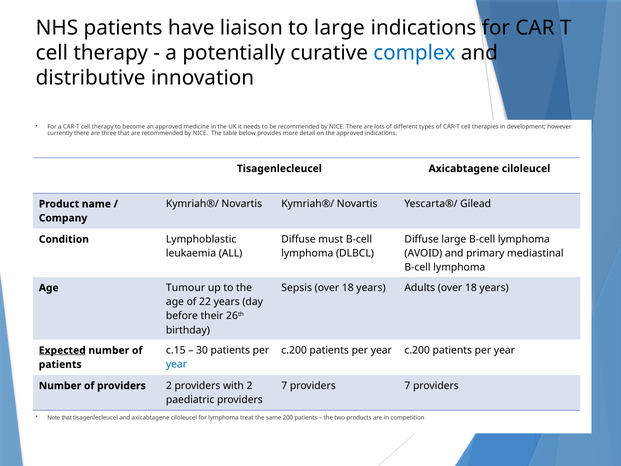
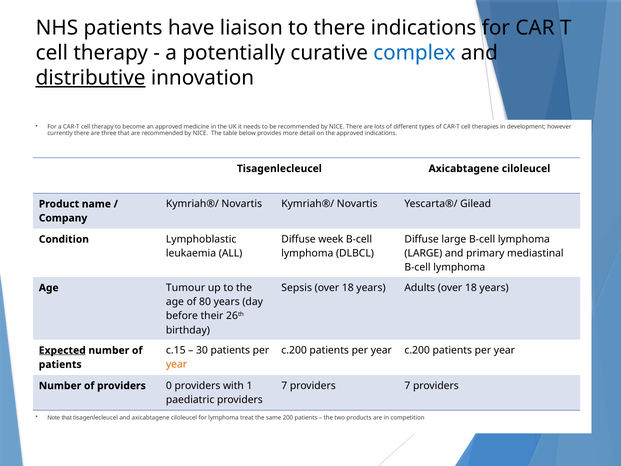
to large: large -> there (340, 28)
distributive underline: none -> present (91, 78)
must: must -> week (331, 239)
AVOID: AVOID -> LARGE (423, 253)
22: 22 -> 80 (205, 302)
year colour: blue -> orange (177, 364)
providers 2: 2 -> 0 (169, 386)
with 2: 2 -> 1 (250, 386)
